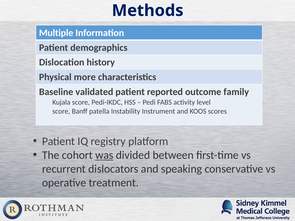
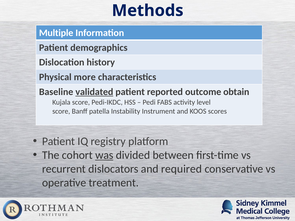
validated underline: none -> present (94, 92)
family: family -> obtain (236, 92)
speaking: speaking -> required (181, 169)
